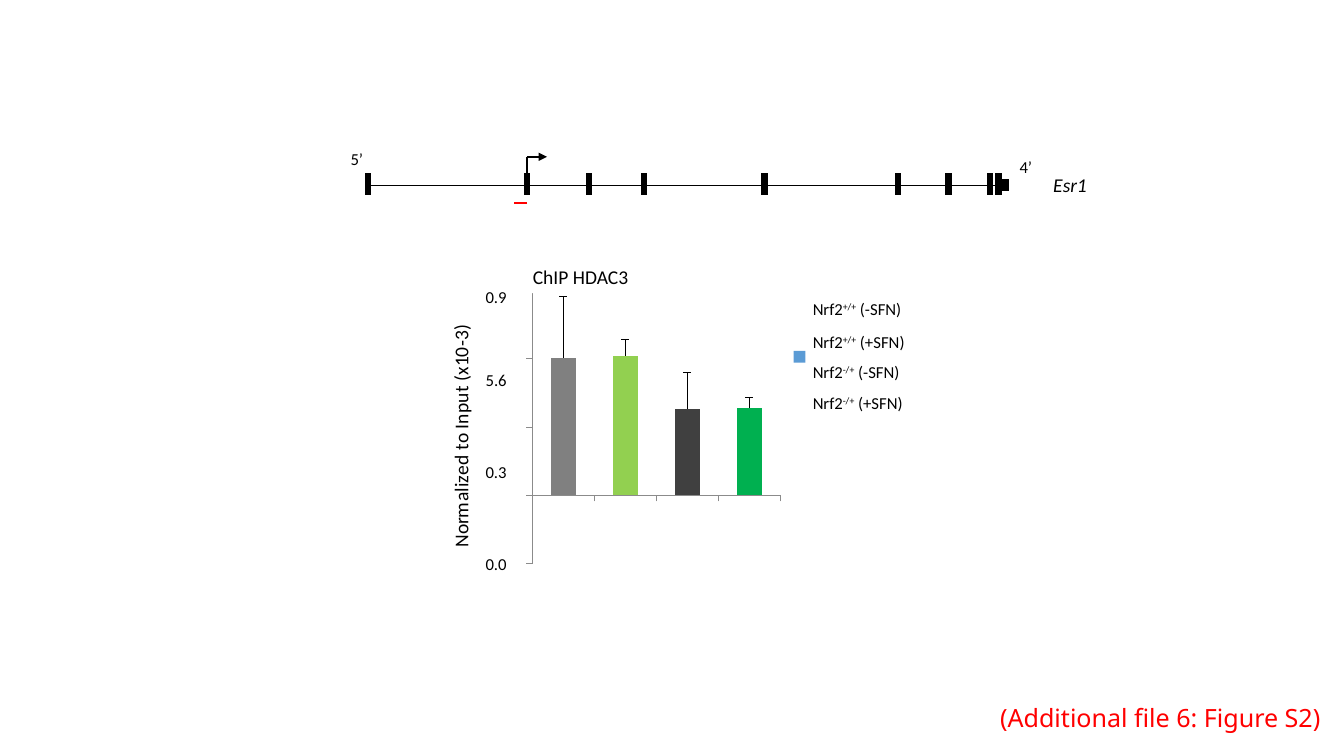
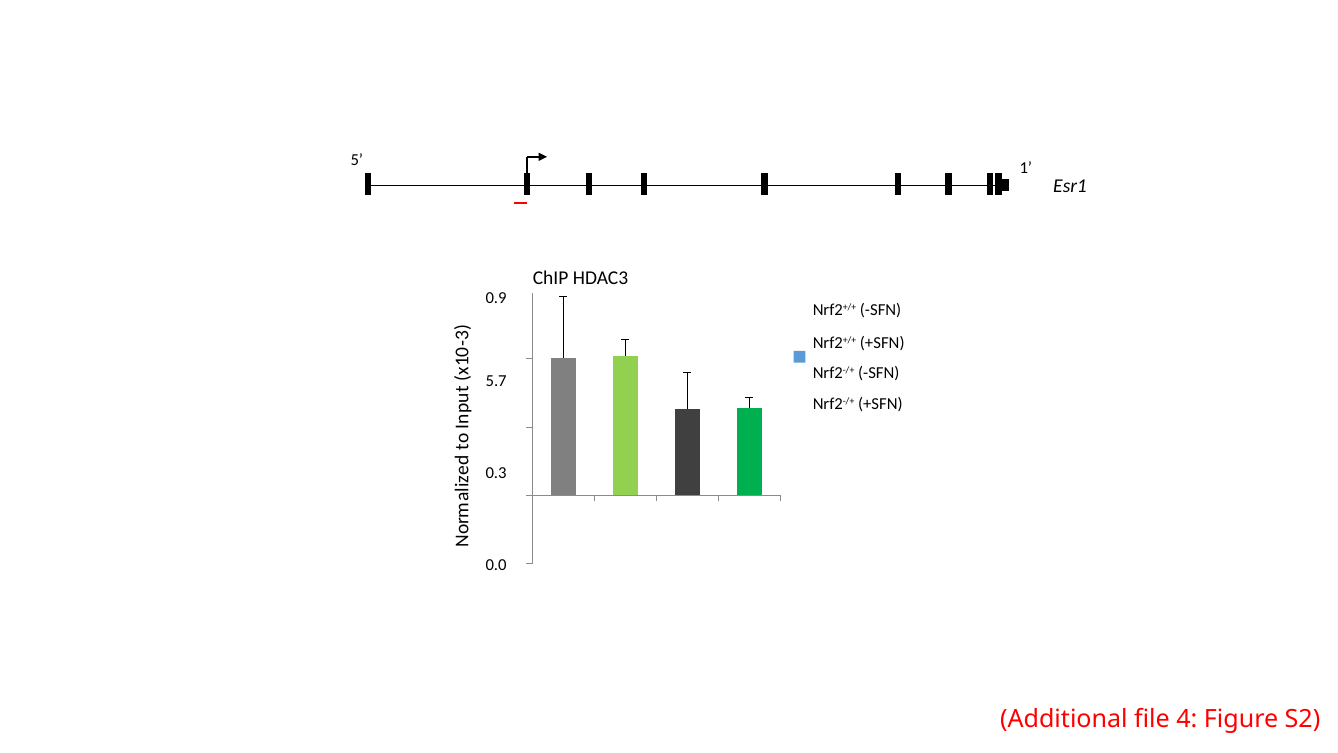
4: 4 -> 1 (1026, 168)
5.6: 5.6 -> 5.7 (496, 381)
6: 6 -> 4 (1187, 719)
